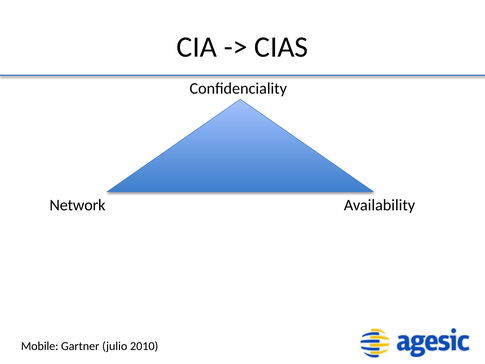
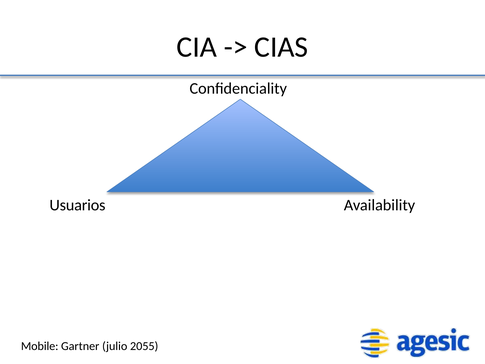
Network: Network -> Usuarios (77, 205)
2010: 2010 -> 2055 (144, 346)
